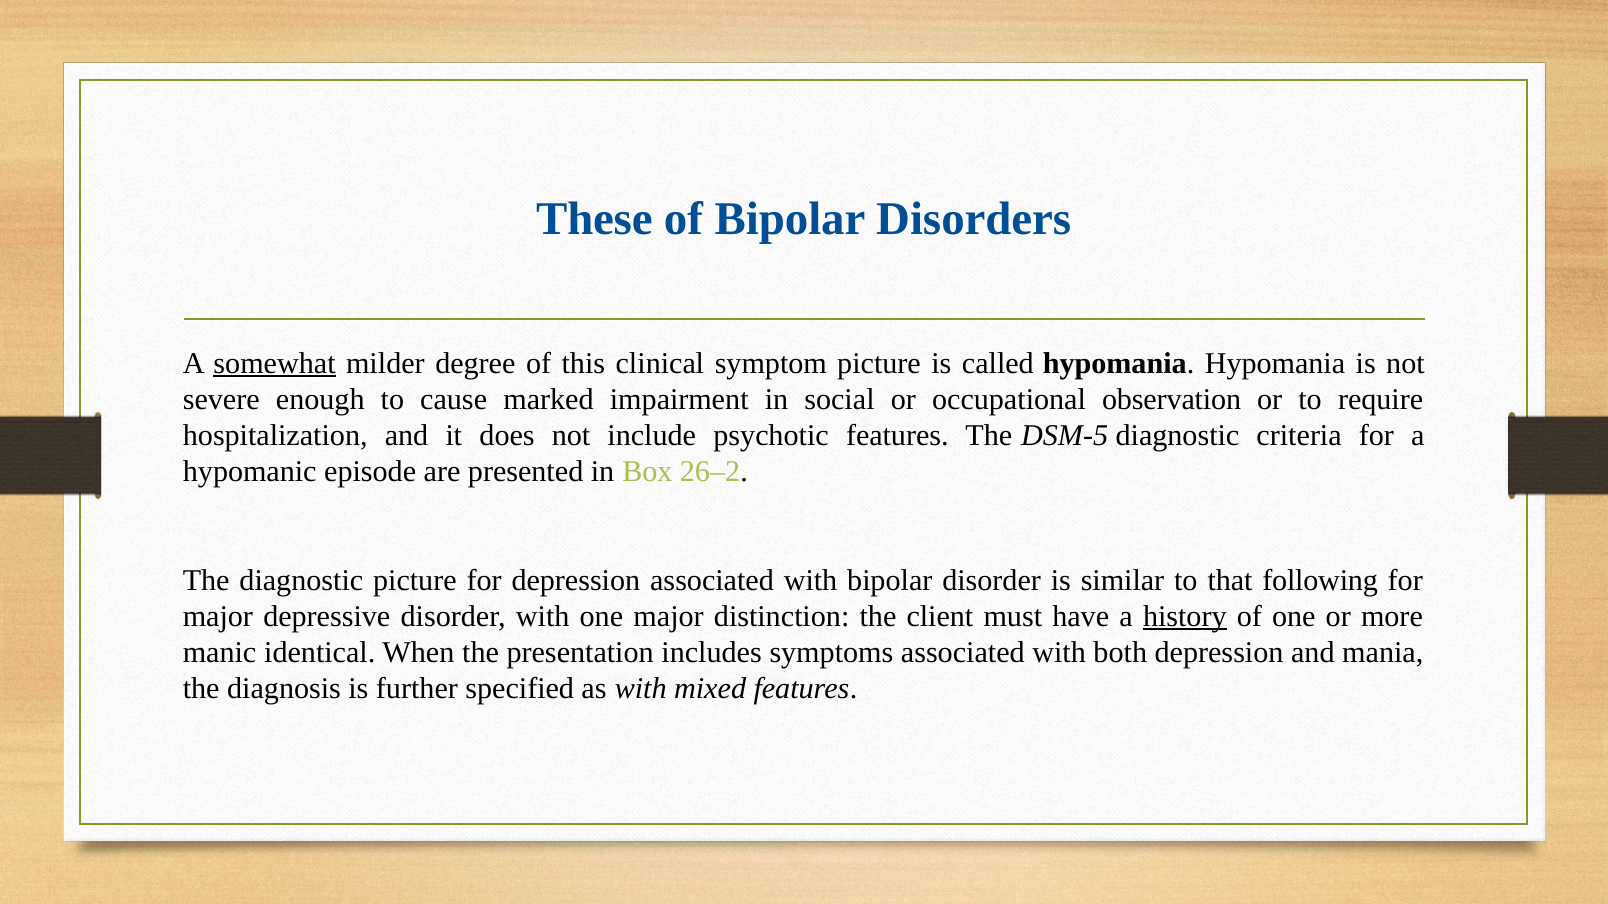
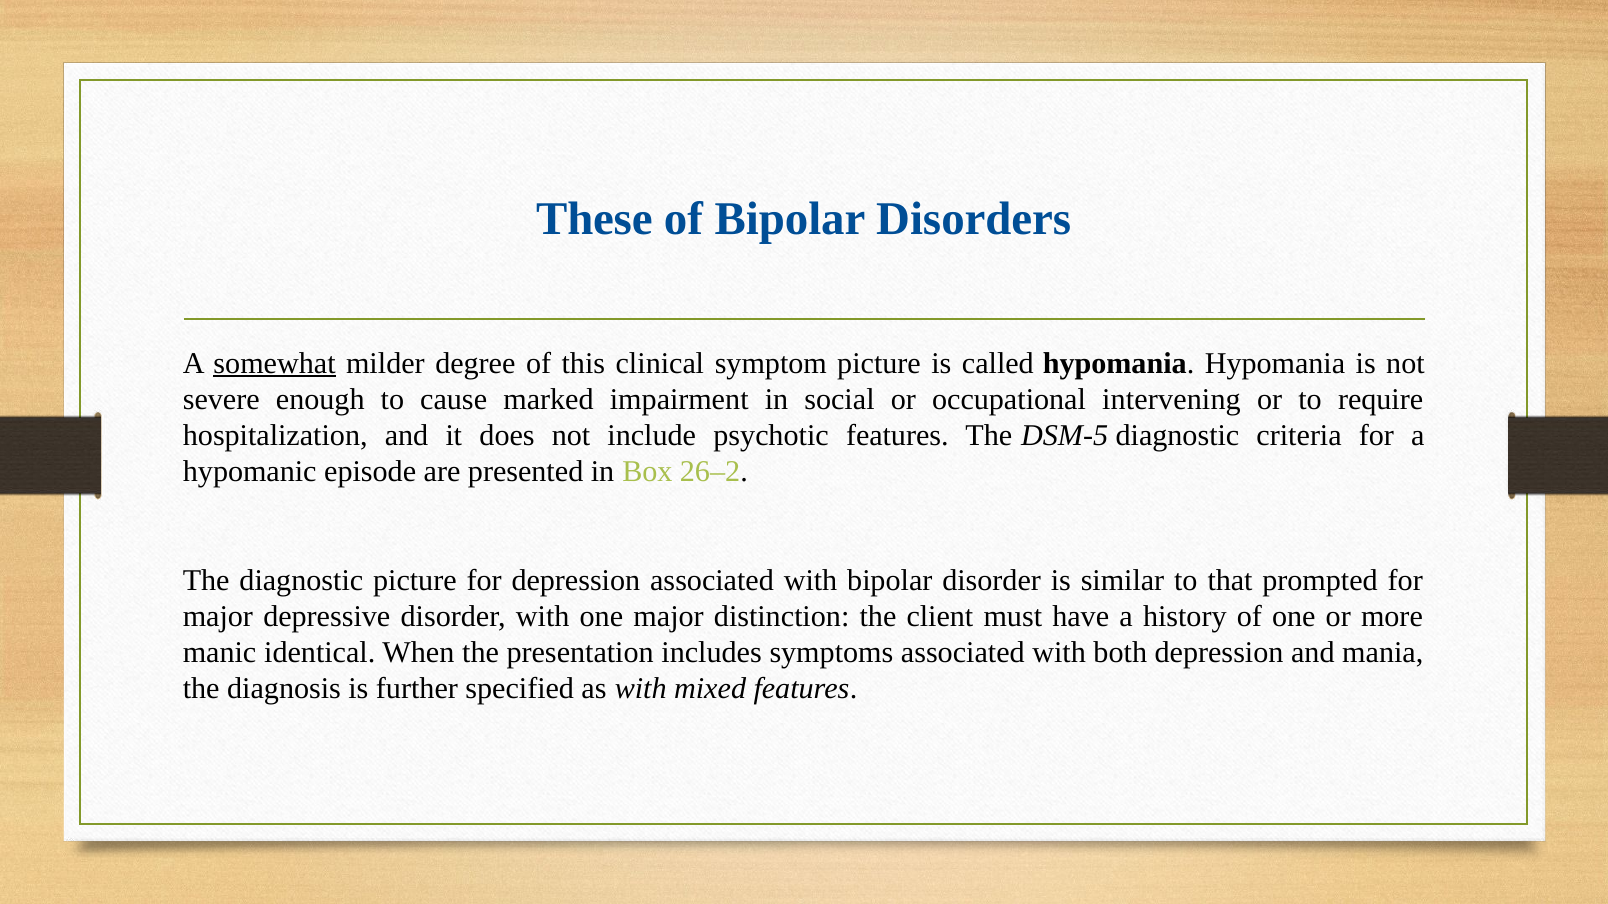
observation: observation -> intervening (1171, 400)
following: following -> prompted (1320, 581)
history underline: present -> none (1185, 617)
